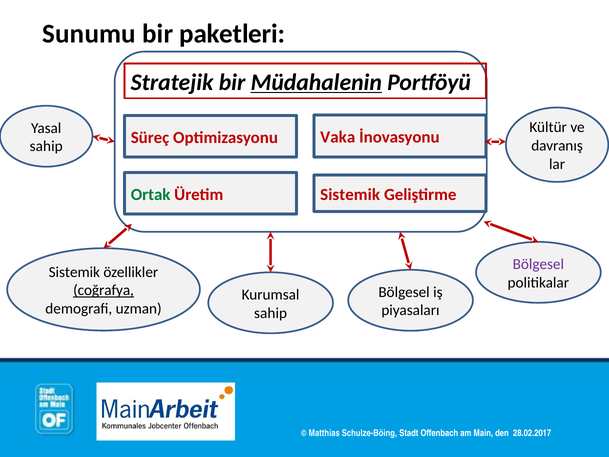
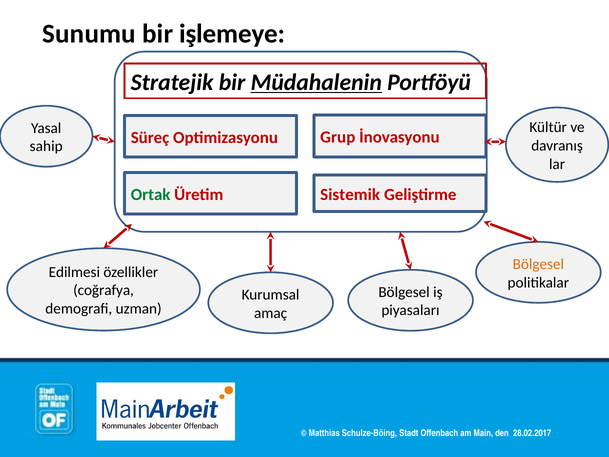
paketleri: paketleri -> işlemeye (232, 34)
Vaka: Vaka -> Grup (338, 137)
Bölgesel colour: purple -> orange (538, 264)
Sistemik: Sistemik -> Edilmesi (74, 272)
coğrafya underline: present -> none (104, 290)
sahip: sahip -> amaç (271, 313)
